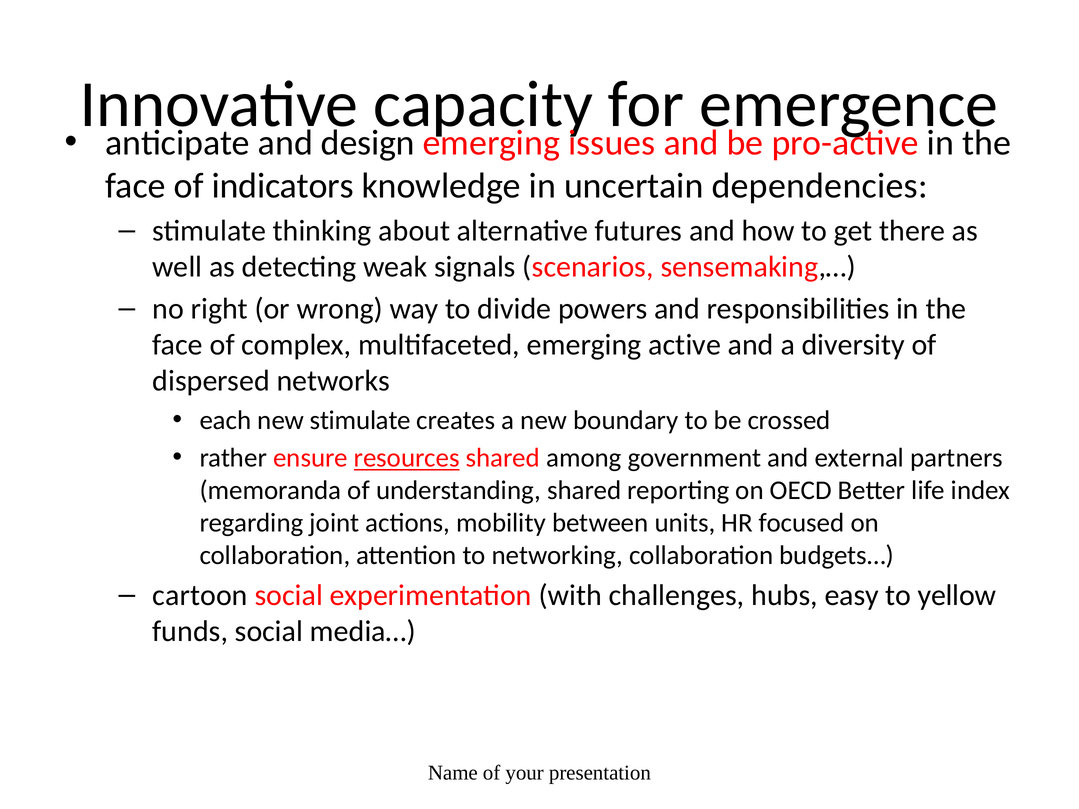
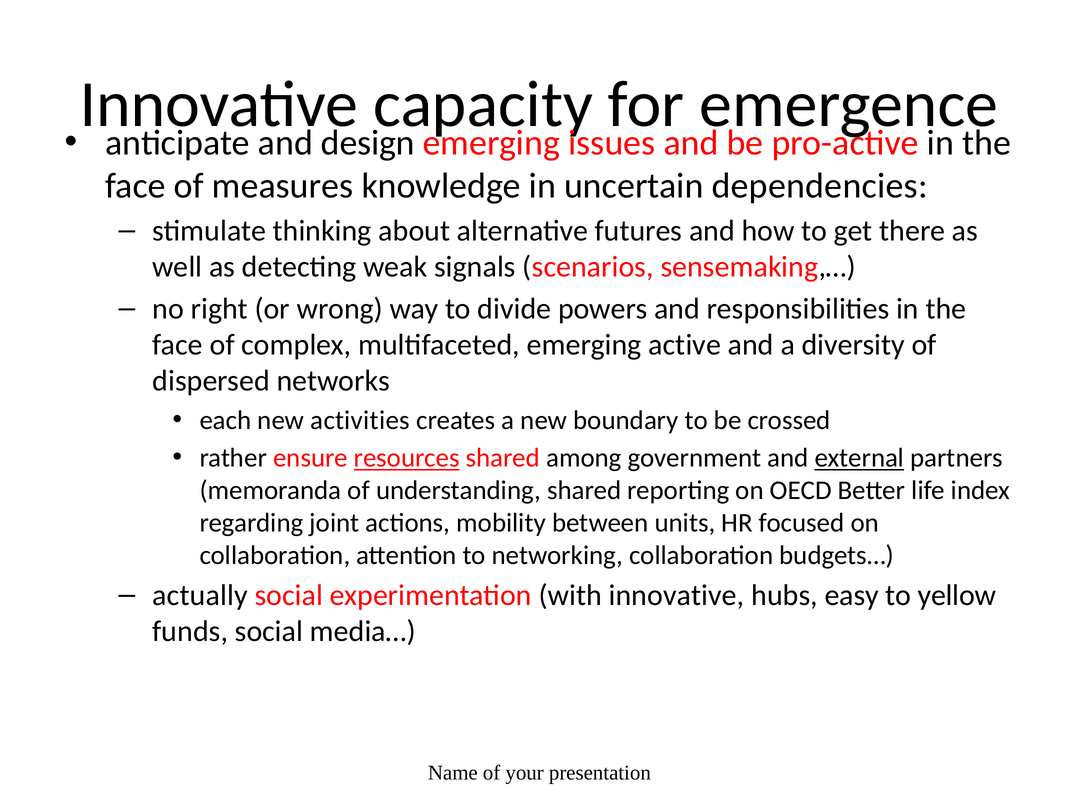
indicators: indicators -> measures (283, 186)
new stimulate: stimulate -> activities (360, 420)
external underline: none -> present (859, 458)
cartoon: cartoon -> actually (200, 596)
with challenges: challenges -> innovative (677, 596)
